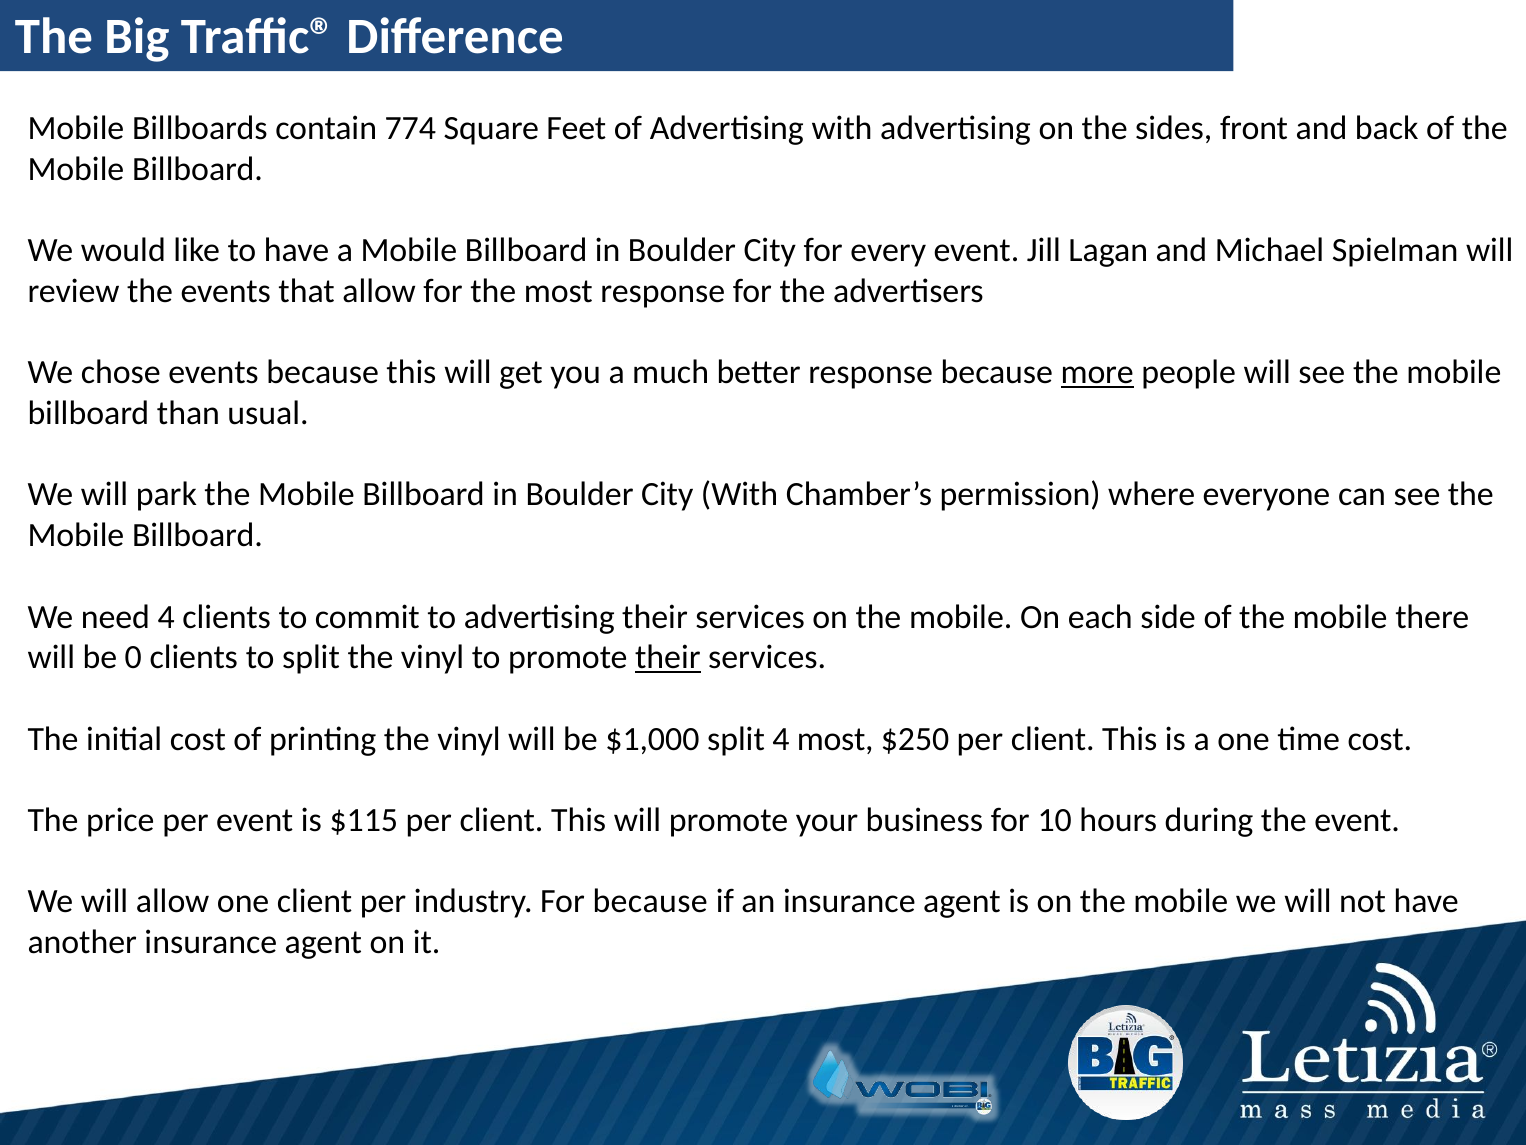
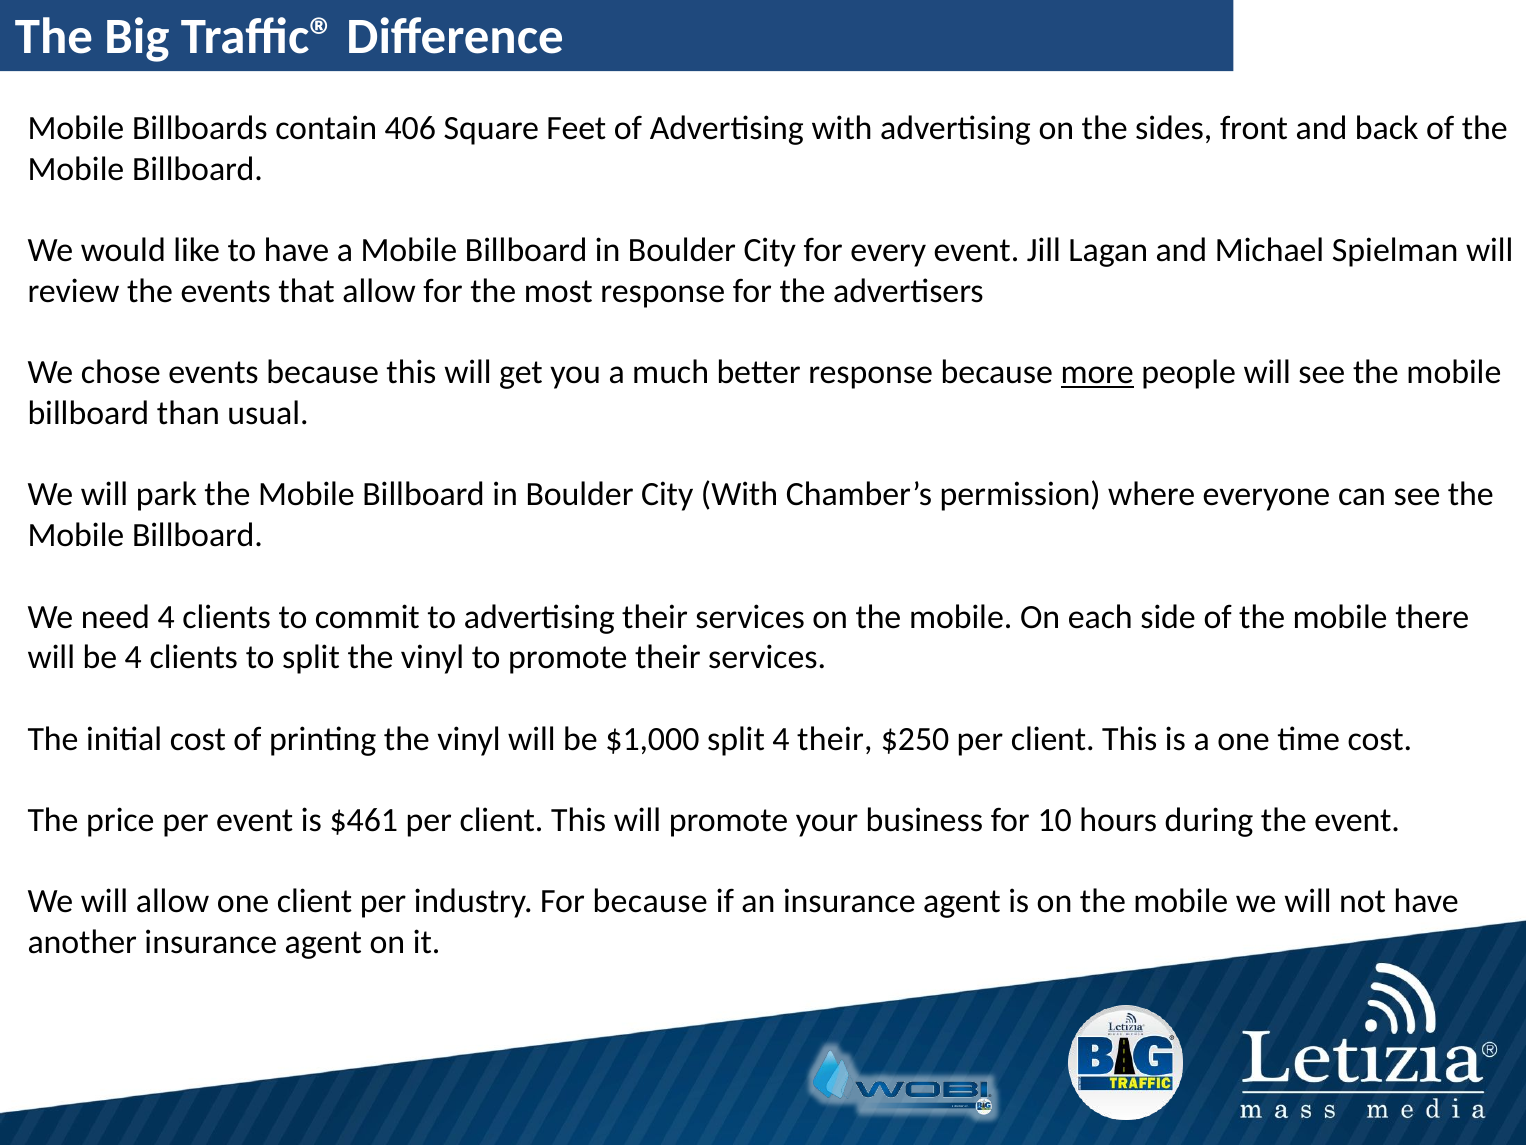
774: 774 -> 406 (410, 129)
be 0: 0 -> 4 (133, 657)
their underline: present -> none (668, 657)
4 most: most -> their (835, 739)
$115: $115 -> $461 (364, 820)
